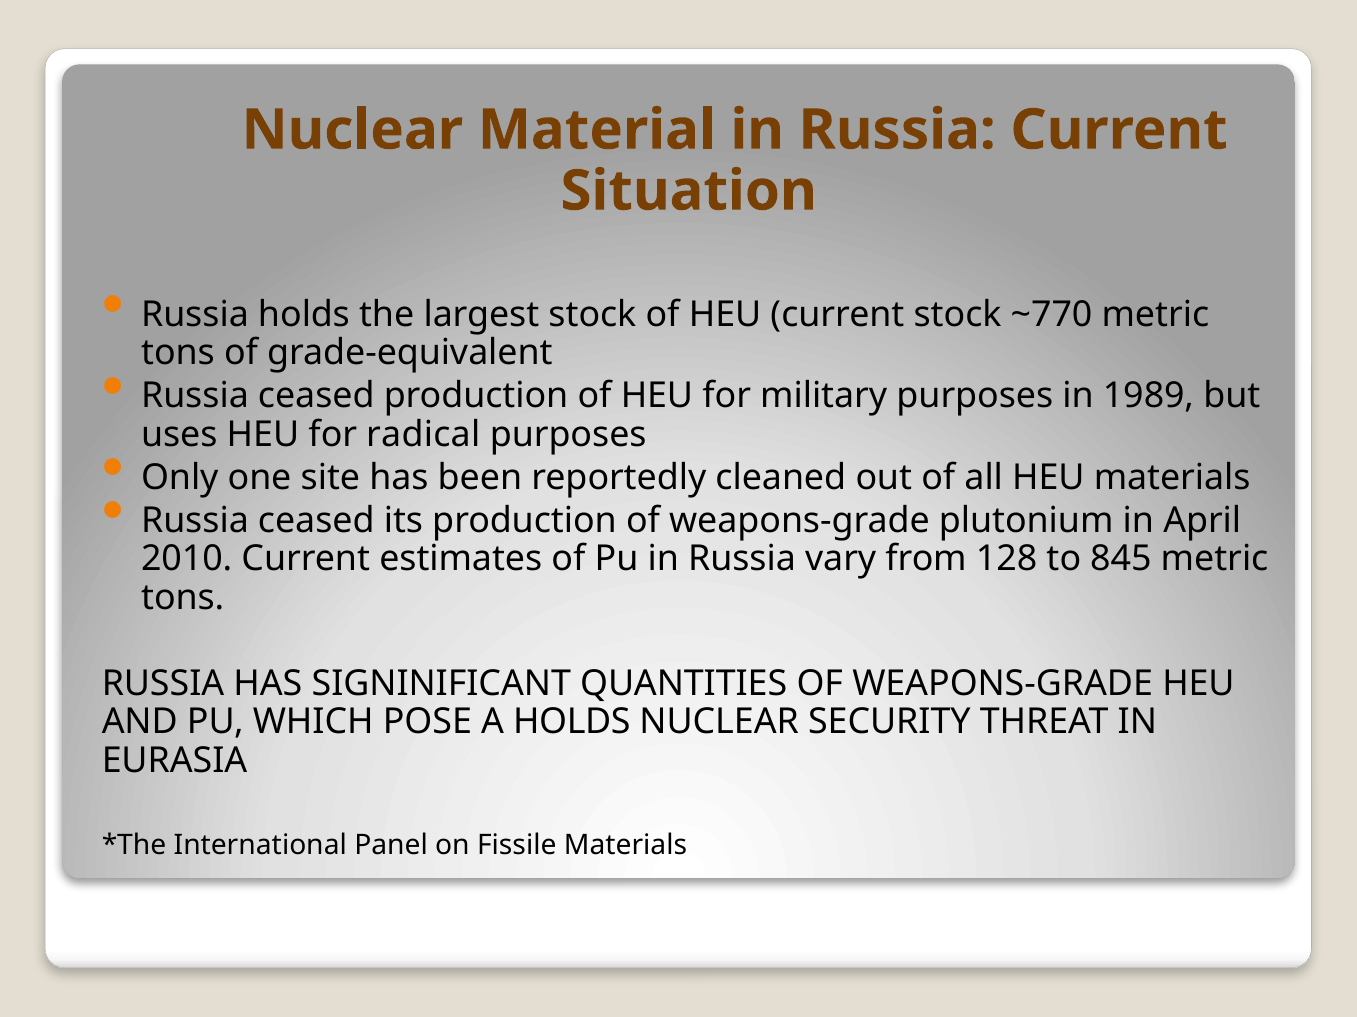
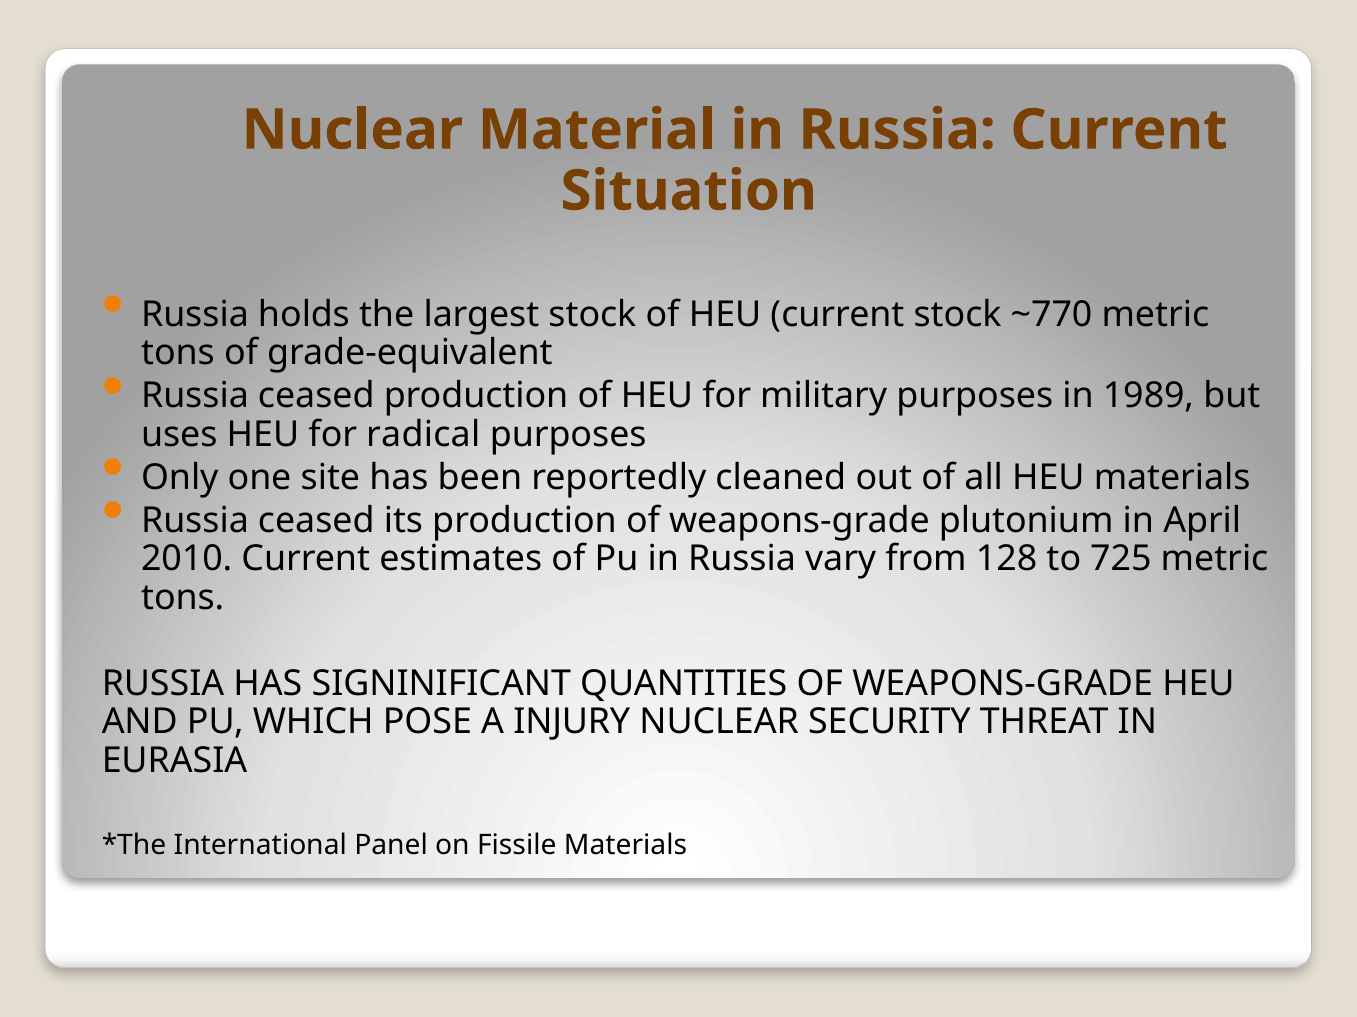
845: 845 -> 725 (1121, 559)
A HOLDS: HOLDS -> INJURY (572, 723)
